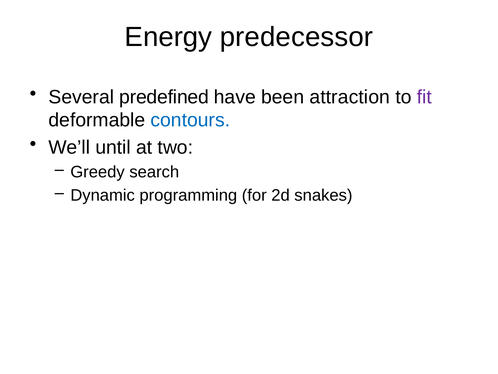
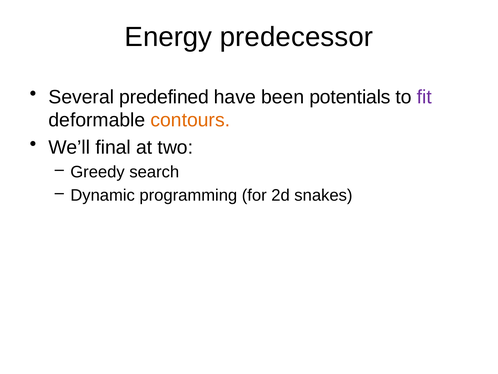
attraction: attraction -> potentials (350, 97)
contours colour: blue -> orange (190, 120)
until: until -> final (113, 147)
